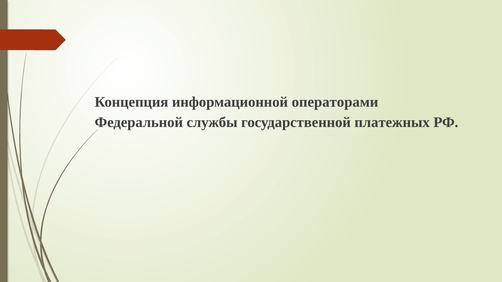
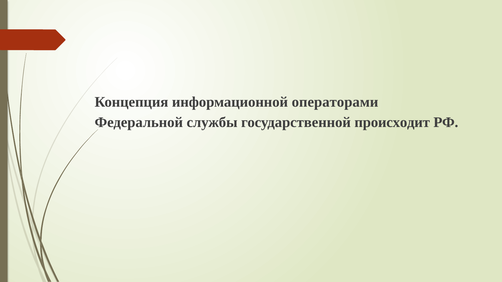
платежных: платежных -> происходит (392, 122)
